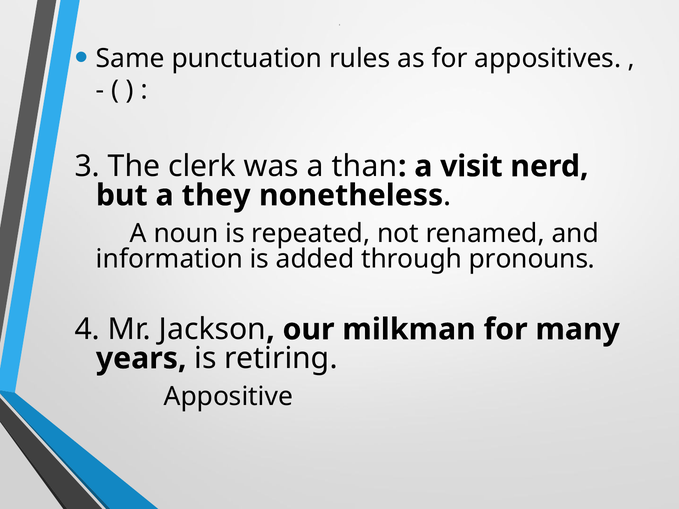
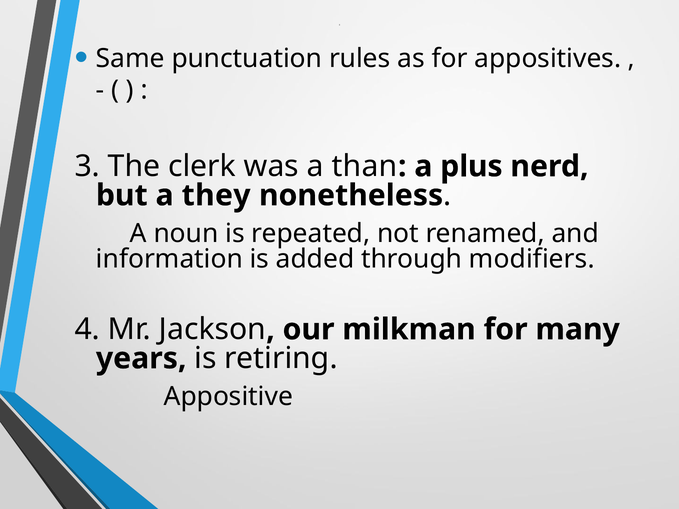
visit: visit -> plus (471, 166)
pronouns: pronouns -> modifiers (532, 259)
